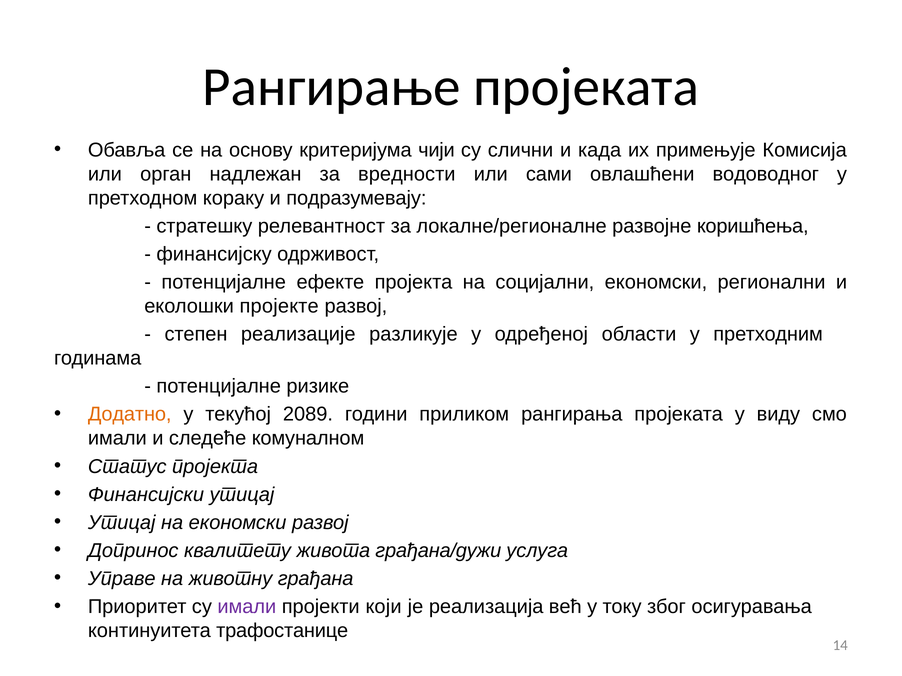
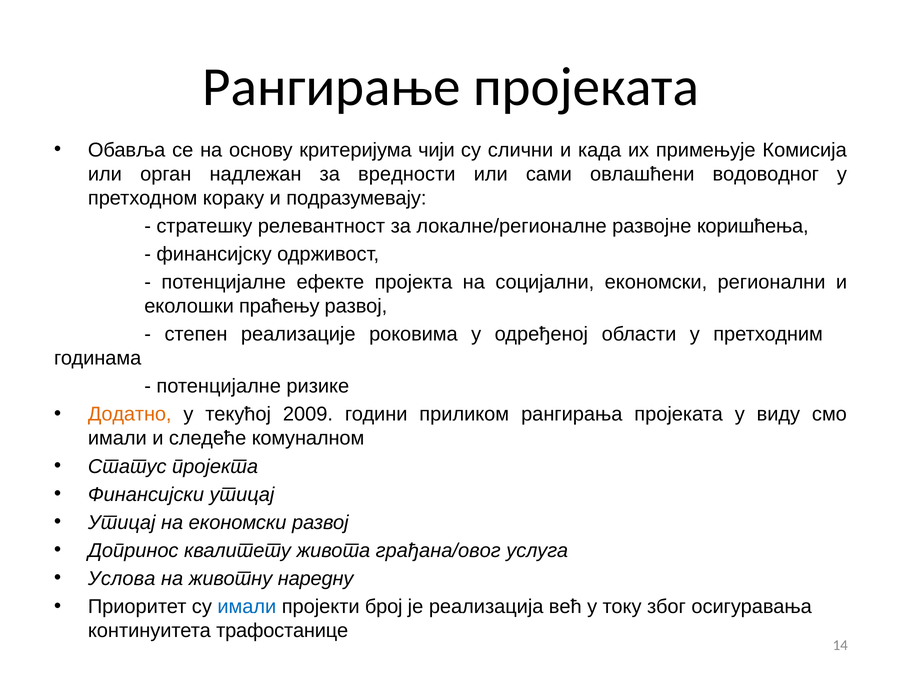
пројекте: пројекте -> праћењу (279, 306)
разликује: разликује -> роковима (413, 335)
2089: 2089 -> 2009 (308, 415)
грађана/дужи: грађана/дужи -> грађана/овог (438, 551)
Управе: Управе -> Услова (122, 579)
грађана: грађана -> наредну (316, 579)
имали colour: purple -> blue (247, 607)
који: који -> број (384, 607)
